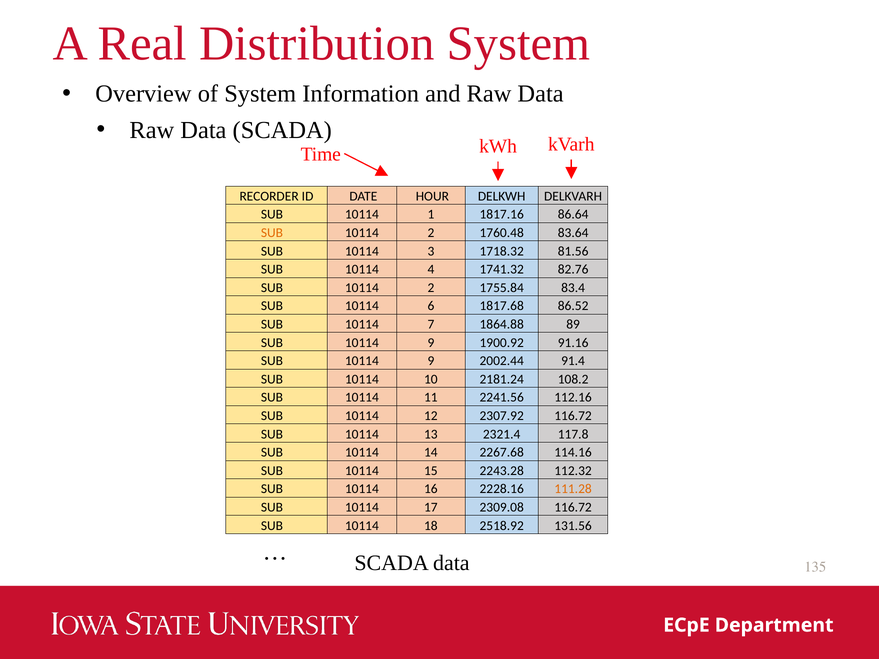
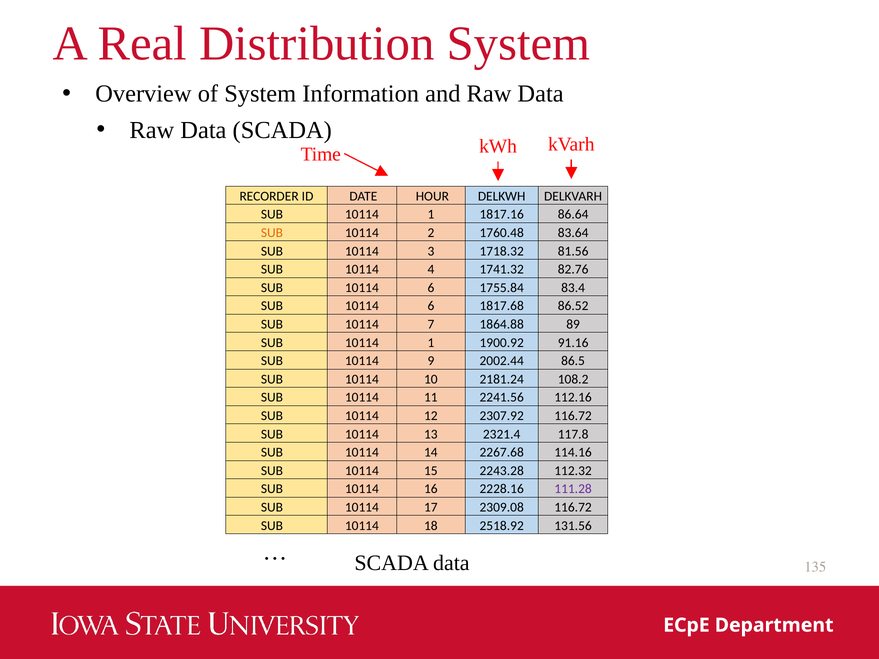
2: 2 -> 6 (431, 288)
9: 9 -> 1 (431, 343)
91.4: 91.4 -> 86.5 (573, 361)
111.28 colour: orange -> purple (573, 489)
